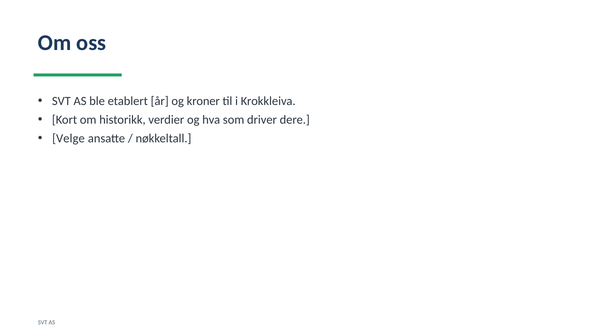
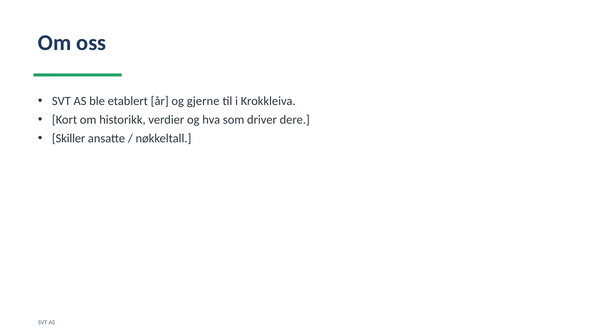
kroner: kroner -> gjerne (203, 101)
Velge: Velge -> Skiller (69, 138)
